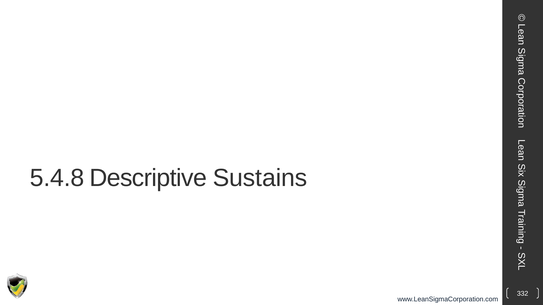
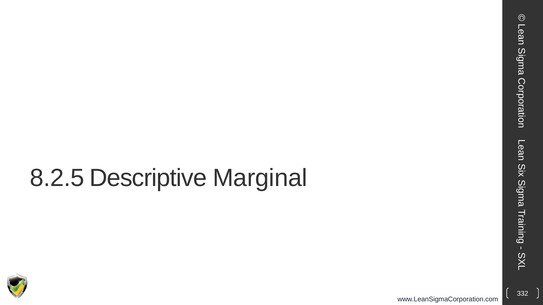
5.4.8: 5.4.8 -> 8.2.5 (57, 178)
Sustains: Sustains -> Marginal (260, 178)
